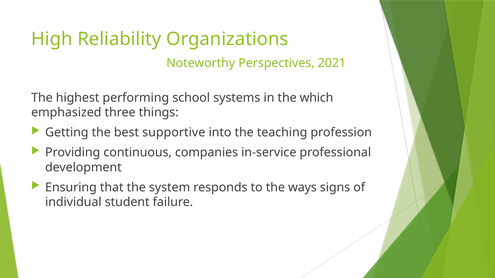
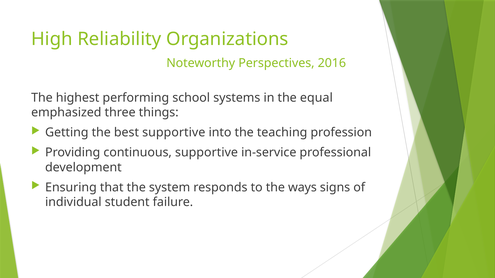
2021: 2021 -> 2016 (332, 63)
which: which -> equal (316, 98)
continuous companies: companies -> supportive (206, 153)
